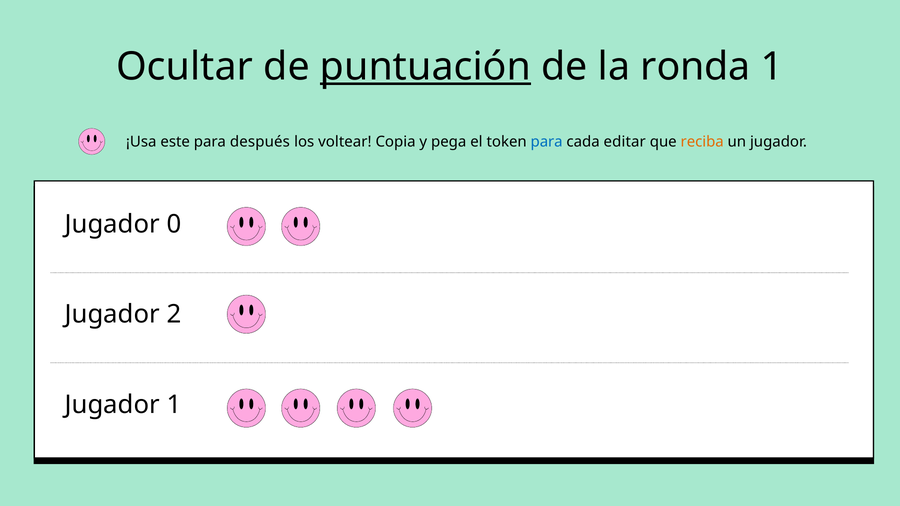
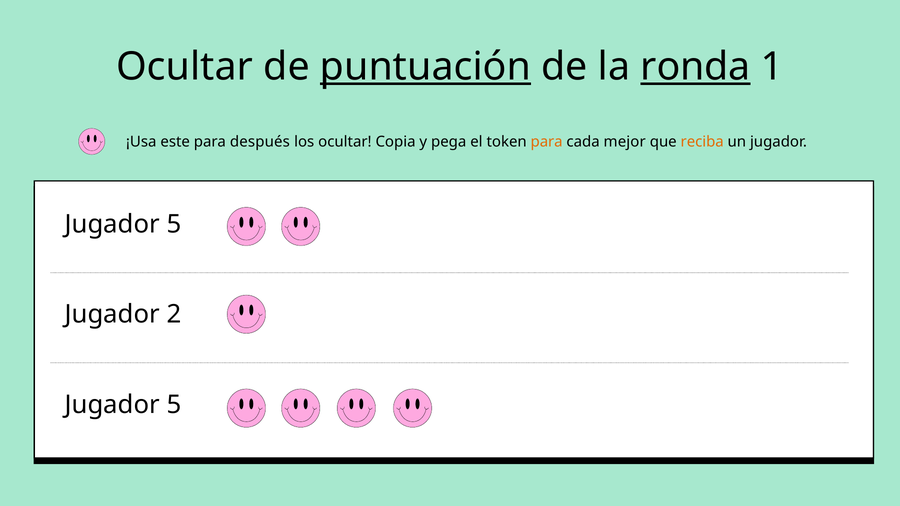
ronda underline: none -> present (695, 67)
los voltear: voltear -> ocultar (345, 142)
para colour: blue -> orange (547, 142)
editar: editar -> mejor (625, 142)
0: 0 -> 5 (174, 224)
1: 1 -> 5 (174, 405)
